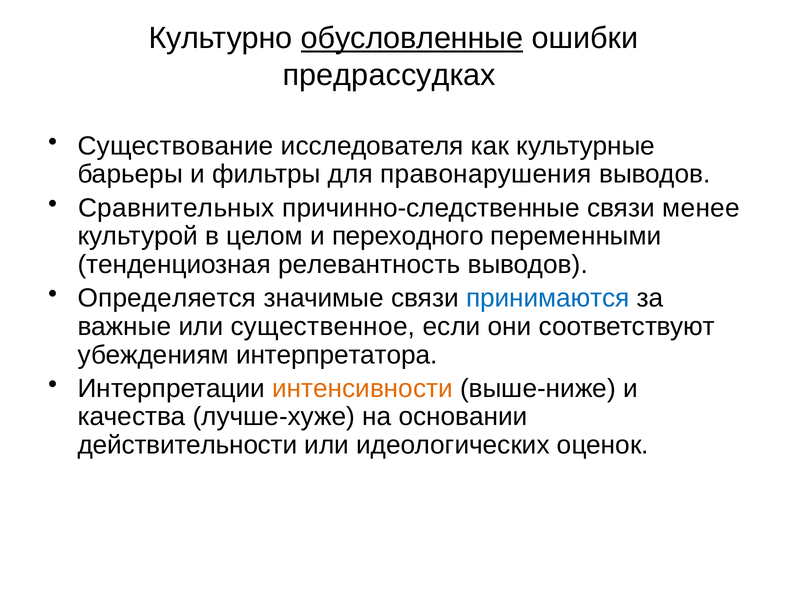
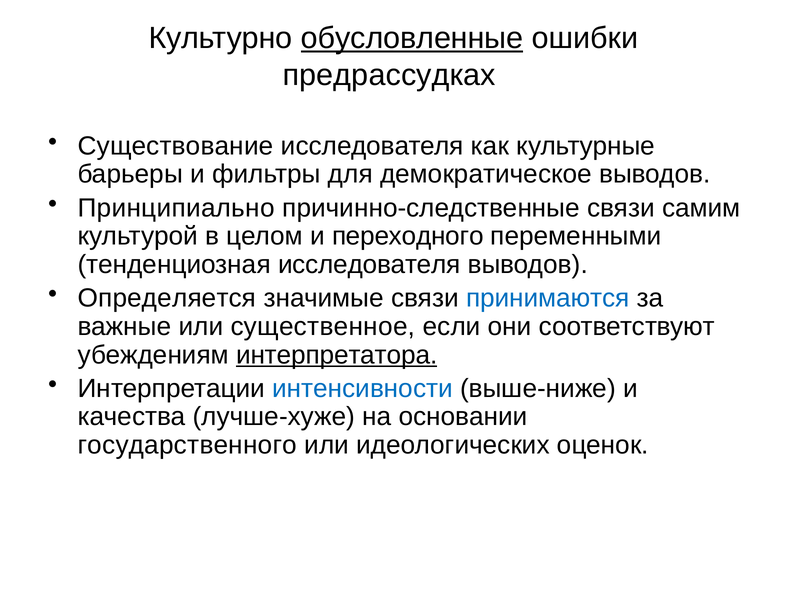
правонарушения: правонарушения -> демократическое (486, 174)
Сравнительных: Сравнительных -> Принципиально (176, 208)
менее: менее -> самим (701, 208)
тенденциозная релевантность: релевантность -> исследователя (369, 264)
интерпретатора underline: none -> present (337, 354)
интенсивности colour: orange -> blue (363, 388)
действительности: действительности -> государственного (187, 445)
